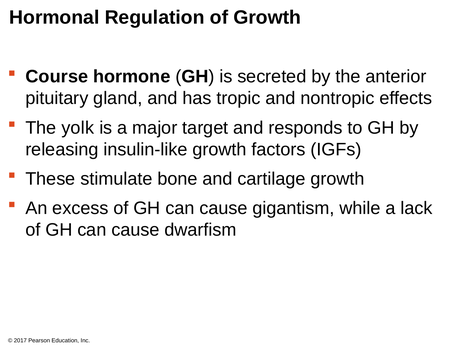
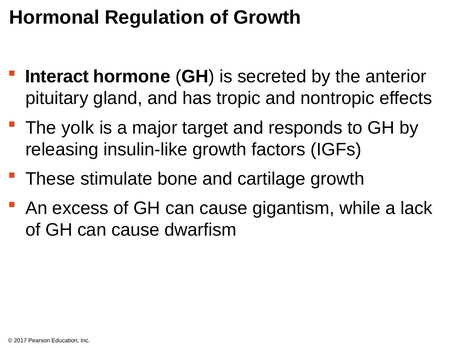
Course: Course -> Interact (57, 77)
